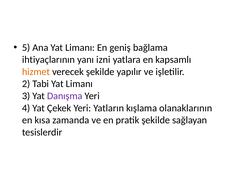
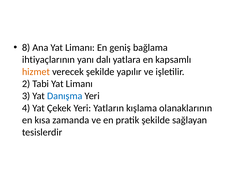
5: 5 -> 8 (26, 47)
izni: izni -> dalı (103, 59)
Danışma colour: purple -> blue (65, 96)
